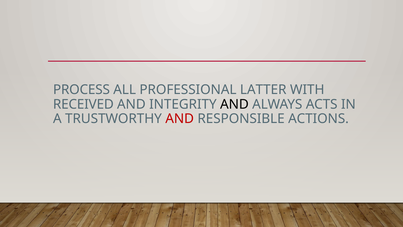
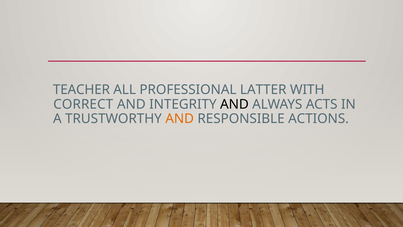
PROCESS: PROCESS -> TEACHER (81, 90)
RECEIVED: RECEIVED -> CORRECT (83, 104)
AND colour: red -> orange (180, 119)
